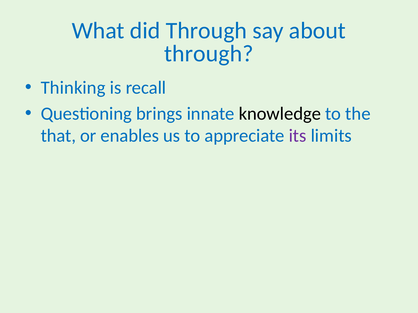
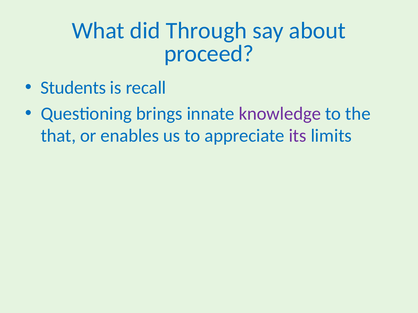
through: through -> proceed (209, 54)
Thinking: Thinking -> Students (73, 88)
knowledge colour: black -> purple (280, 114)
